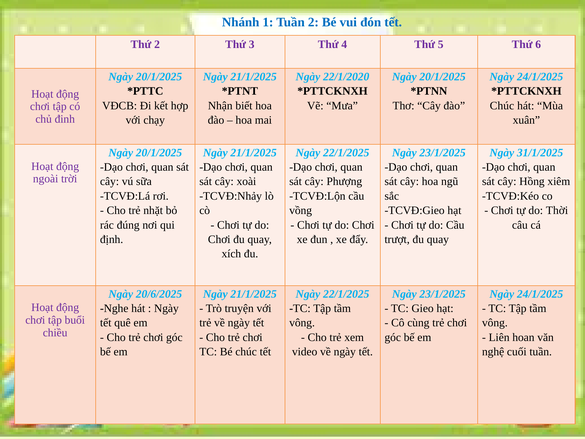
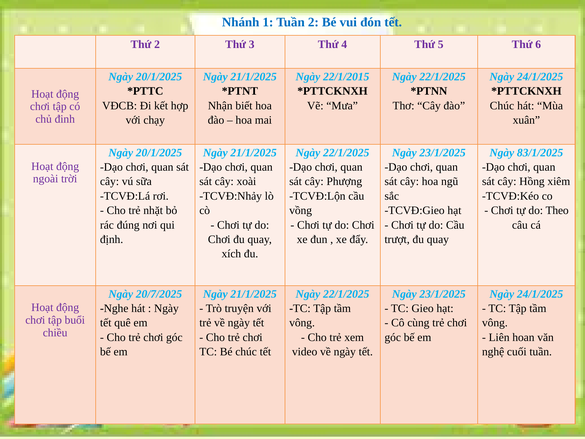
22/1/2020: 22/1/2020 -> 22/1/2015 (346, 77)
20/1/2025: 20/1/2025 -> 22/1/2025 (443, 77)
31/1/2025: 31/1/2025 -> 83/1/2025 (540, 153)
Thời: Thời -> Theo (557, 210)
20/6/2025: 20/6/2025 -> 20/7/2025 (159, 294)
